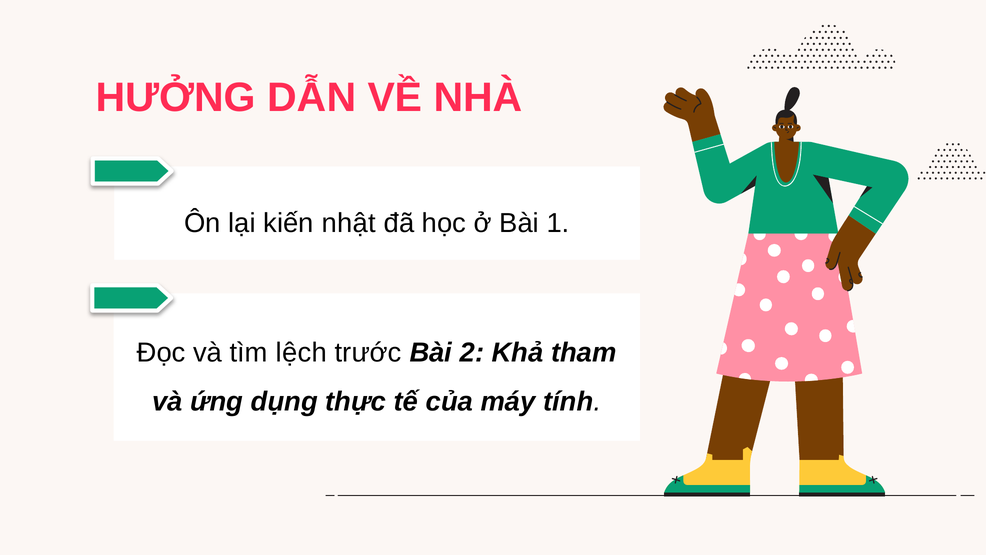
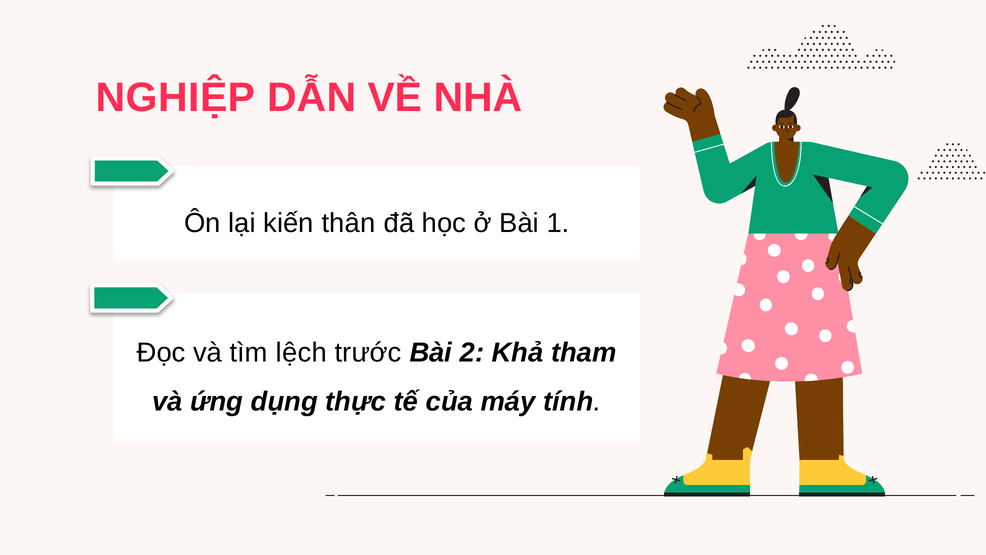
HƯỞNG: HƯỞNG -> NGHIỆP (176, 98)
nhật: nhật -> thân (349, 223)
